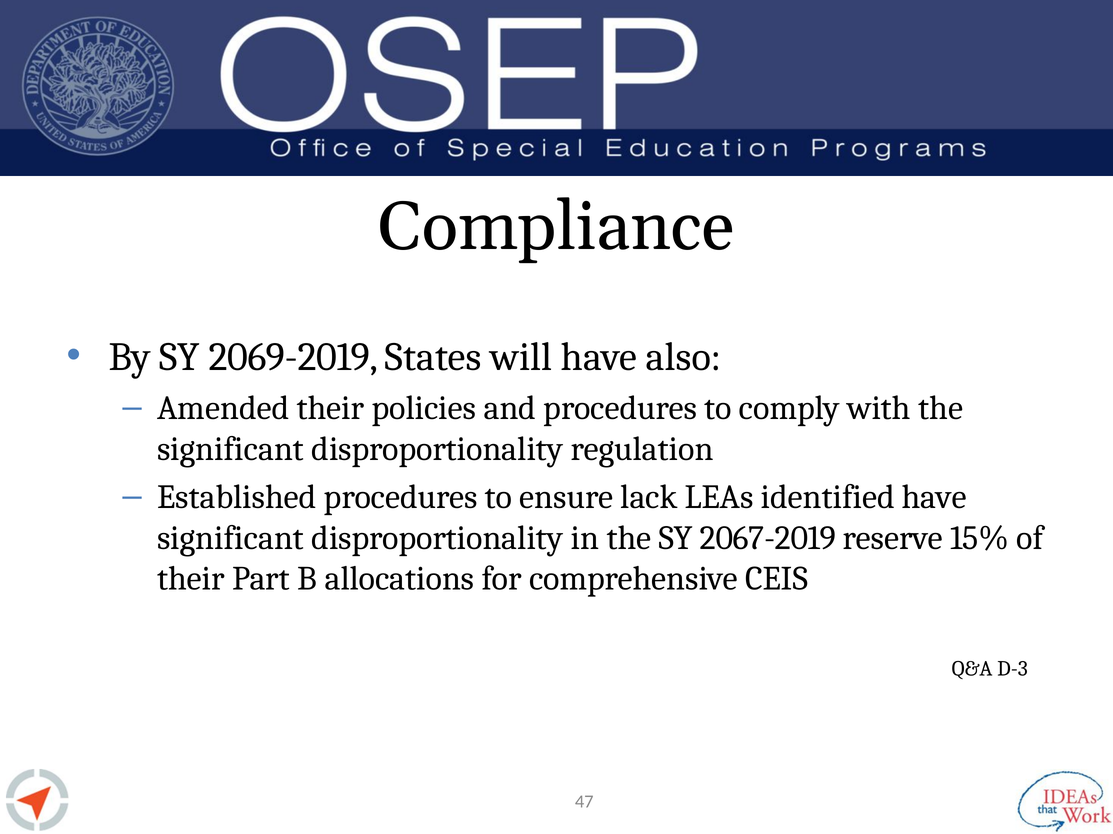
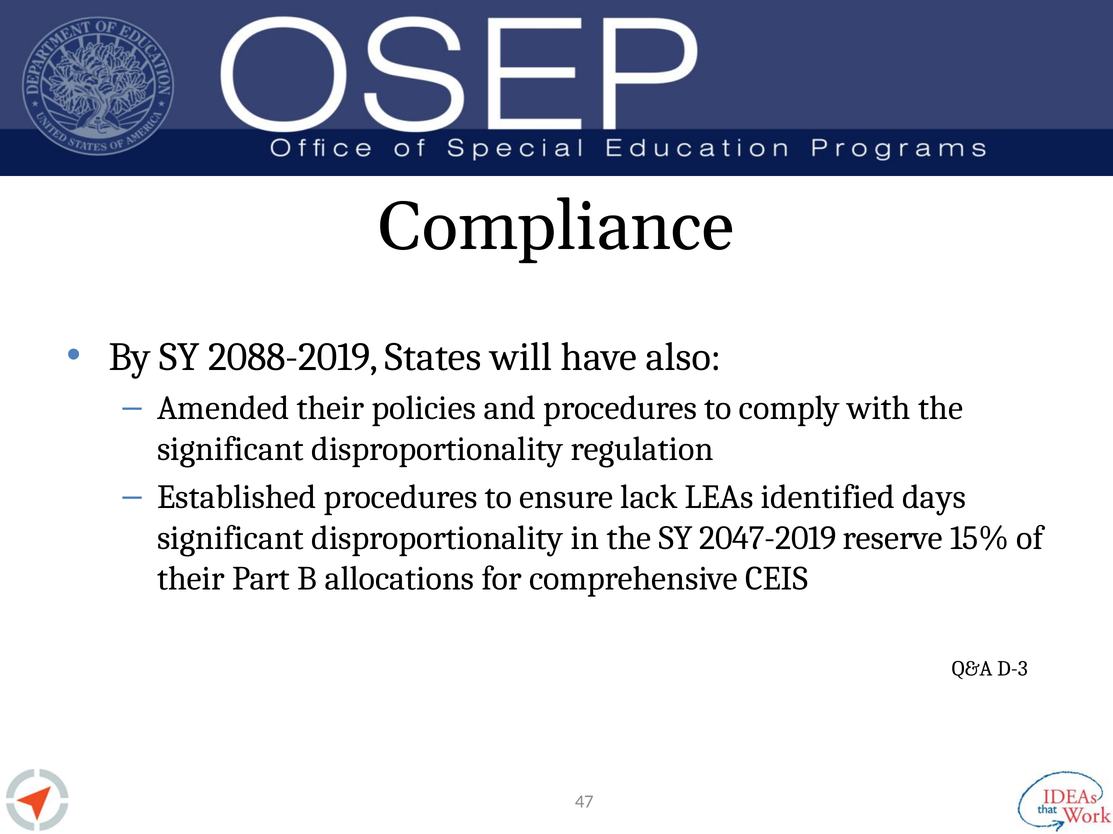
2069-2019: 2069-2019 -> 2088-2019 (293, 357)
identified have: have -> days (934, 498)
2067-2019: 2067-2019 -> 2047-2019 (768, 538)
